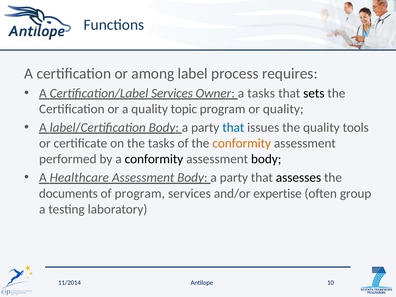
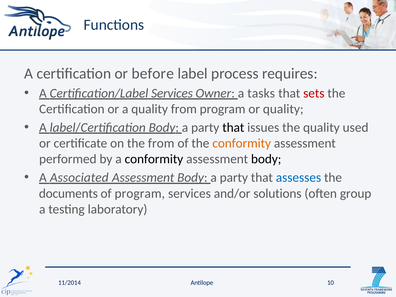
among: among -> before (153, 73)
sets colour: black -> red (314, 93)
quality topic: topic -> from (184, 109)
that colour: blue -> black (233, 127)
tools: tools -> used (356, 127)
the tasks: tasks -> from (161, 143)
Healthcare: Healthcare -> Associated (79, 178)
assesses colour: black -> blue (298, 178)
expertise: expertise -> solutions (277, 193)
